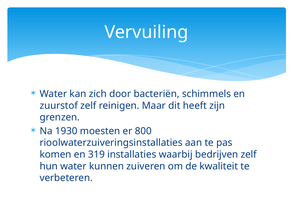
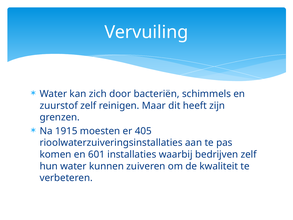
1930: 1930 -> 1915 (66, 131)
800: 800 -> 405 (143, 131)
319: 319 -> 601 (96, 154)
